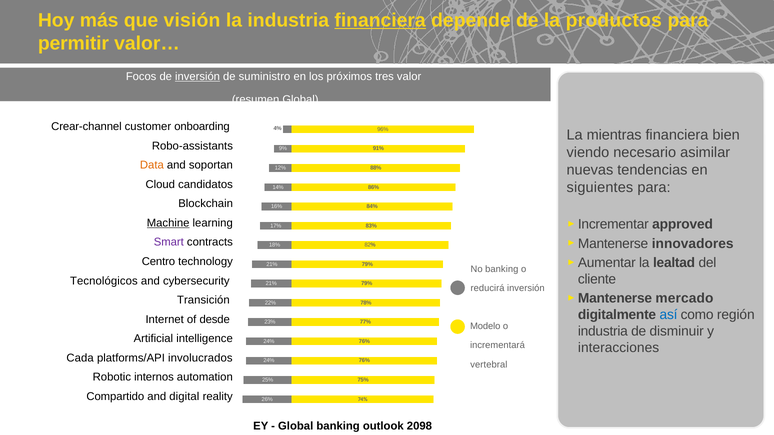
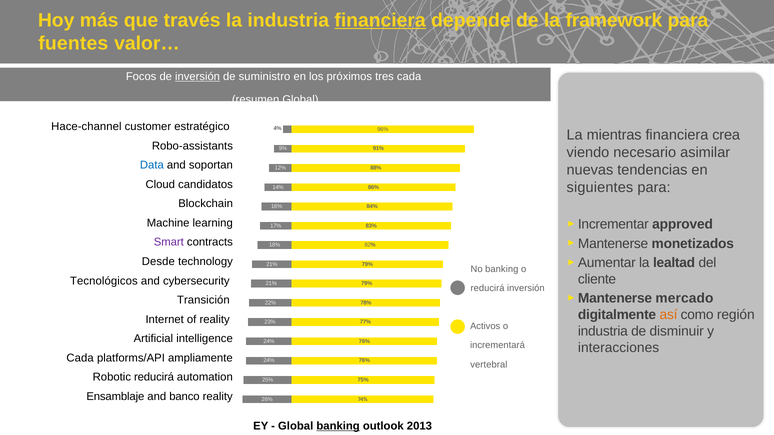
visión: visión -> través (192, 20)
productos: productos -> framework (614, 20)
permitir: permitir -> fuentes (73, 44)
tres valor: valor -> cada (409, 77)
Crear-channel: Crear-channel -> Hace-channel (86, 127)
onboarding: onboarding -> estratégico (202, 127)
bien: bien -> crea (726, 135)
Data colour: orange -> blue (152, 165)
Machine underline: present -> none (168, 223)
innovadores: innovadores -> monetizados (693, 244)
Centro: Centro -> Desde (158, 262)
así colour: blue -> orange (669, 315)
of desde: desde -> reality (215, 320)
Modelo: Modelo -> Activos (485, 326)
involucrados: involucrados -> ampliamente (200, 358)
Robotic internos: internos -> reducirá (154, 378)
Compartido: Compartido -> Ensamblaje (115, 397)
digital: digital -> banco (184, 397)
banking underline: none -> present (338, 426)
2098: 2098 -> 2013 (419, 426)
